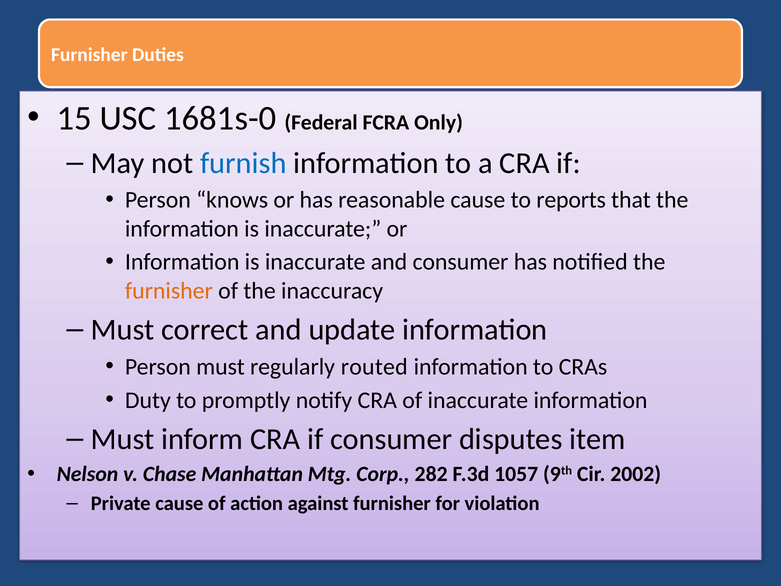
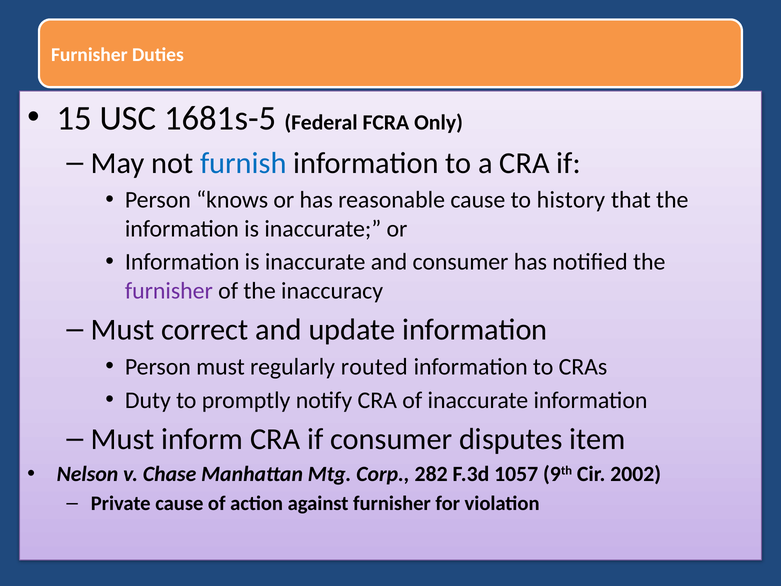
1681s-0: 1681s-0 -> 1681s-5 (220, 118)
reports: reports -> history (571, 200)
furnisher colour: orange -> purple (169, 291)
